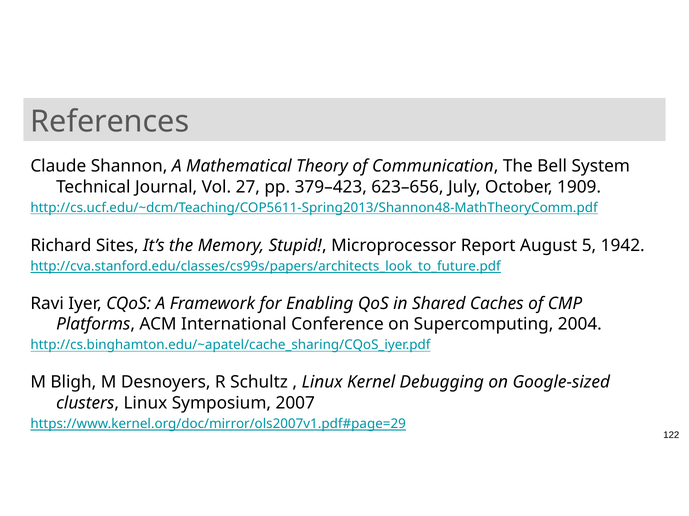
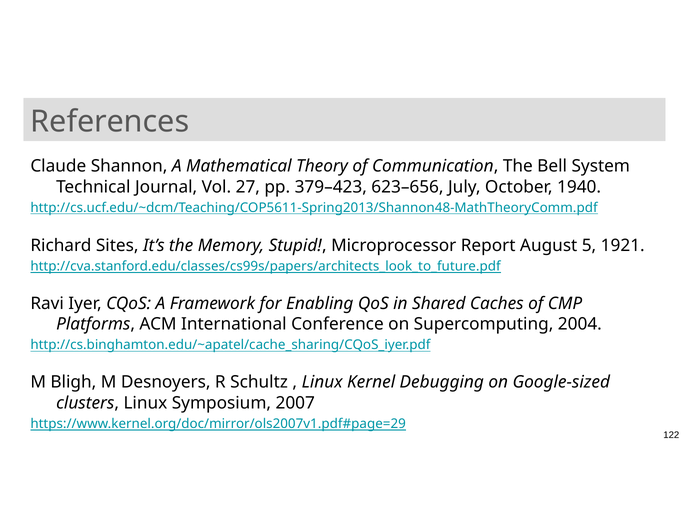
1909: 1909 -> 1940 (579, 187)
1942: 1942 -> 1921 (623, 246)
